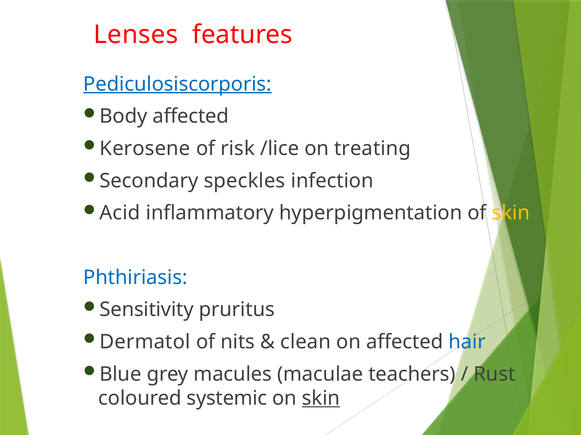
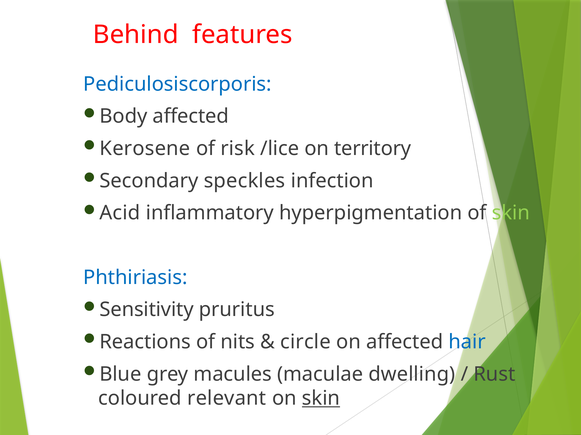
Lenses: Lenses -> Behind (136, 35)
Pediculosiscorporis underline: present -> none (177, 84)
treating: treating -> territory (373, 149)
skin colour: yellow -> light green (511, 213)
Dermatol: Dermatol -> Reactions (145, 342)
clean: clean -> circle (306, 342)
teachers: teachers -> dwelling (412, 375)
systemic: systemic -> relevant (227, 399)
